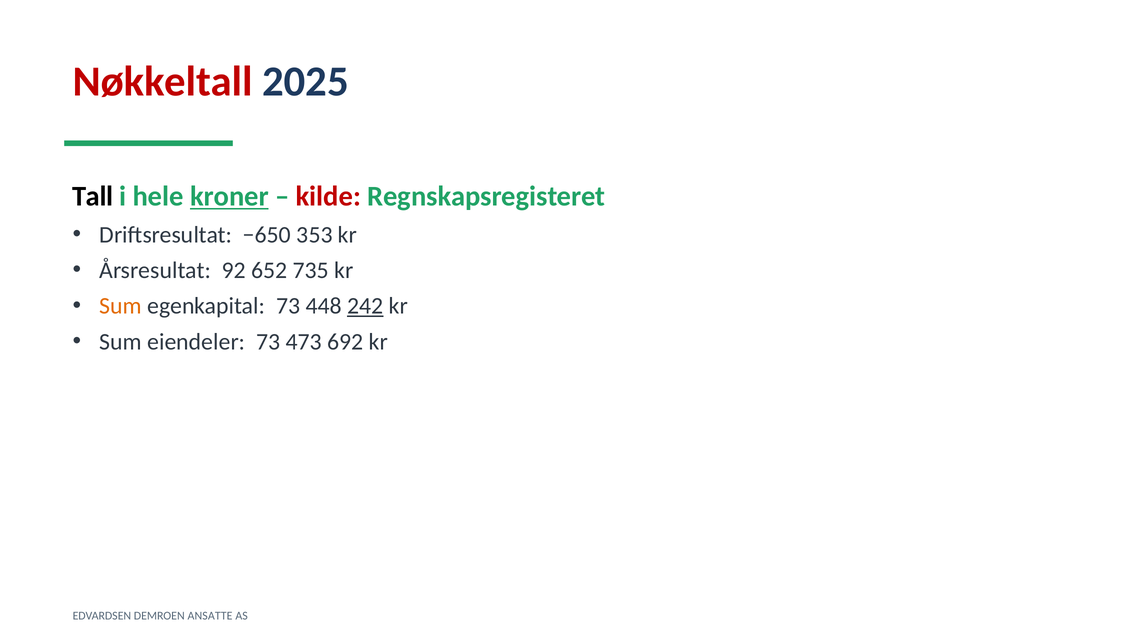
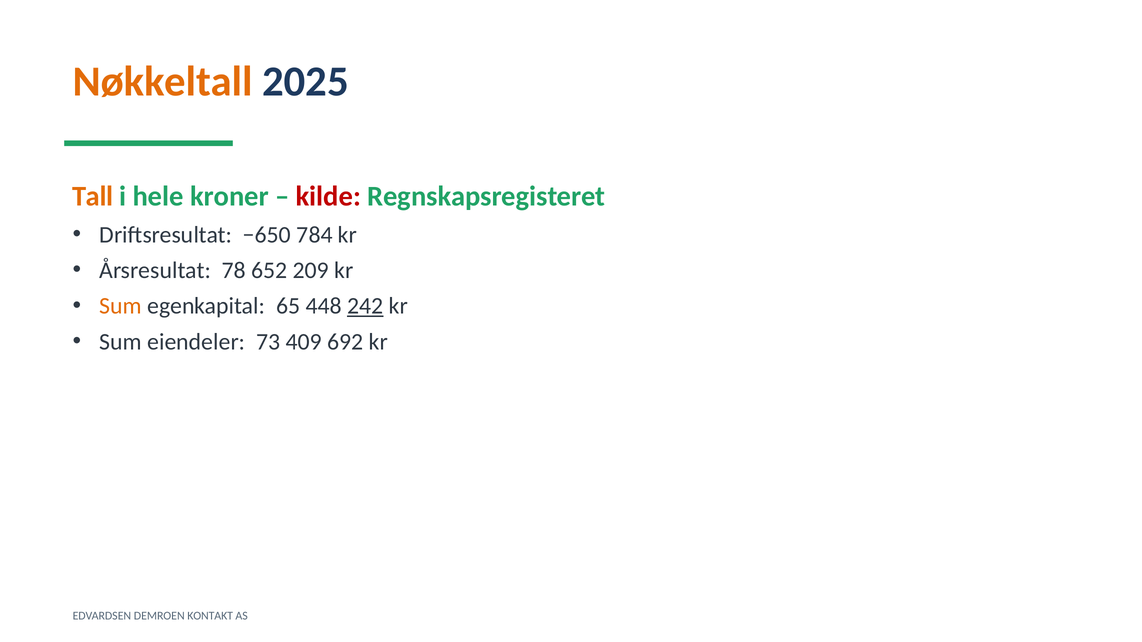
Nøkkeltall colour: red -> orange (163, 82)
Tall colour: black -> orange (93, 197)
kroner underline: present -> none (229, 197)
353: 353 -> 784 (315, 235)
92: 92 -> 78 (234, 271)
735: 735 -> 209 (311, 271)
egenkapital 73: 73 -> 65 (288, 306)
473: 473 -> 409 (304, 342)
ANSATTE: ANSATTE -> KONTAKT (210, 616)
